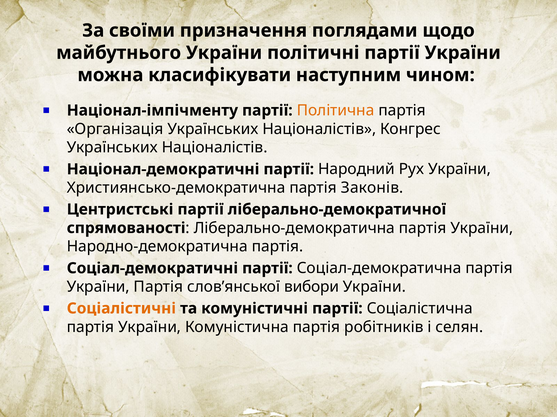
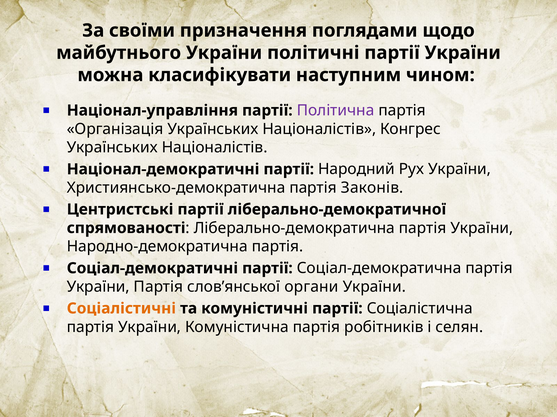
Націонал-імпічменту: Націонал-імпічменту -> Націонал-управління (152, 111)
Політична colour: orange -> purple (336, 111)
вибори: вибори -> органи (311, 287)
